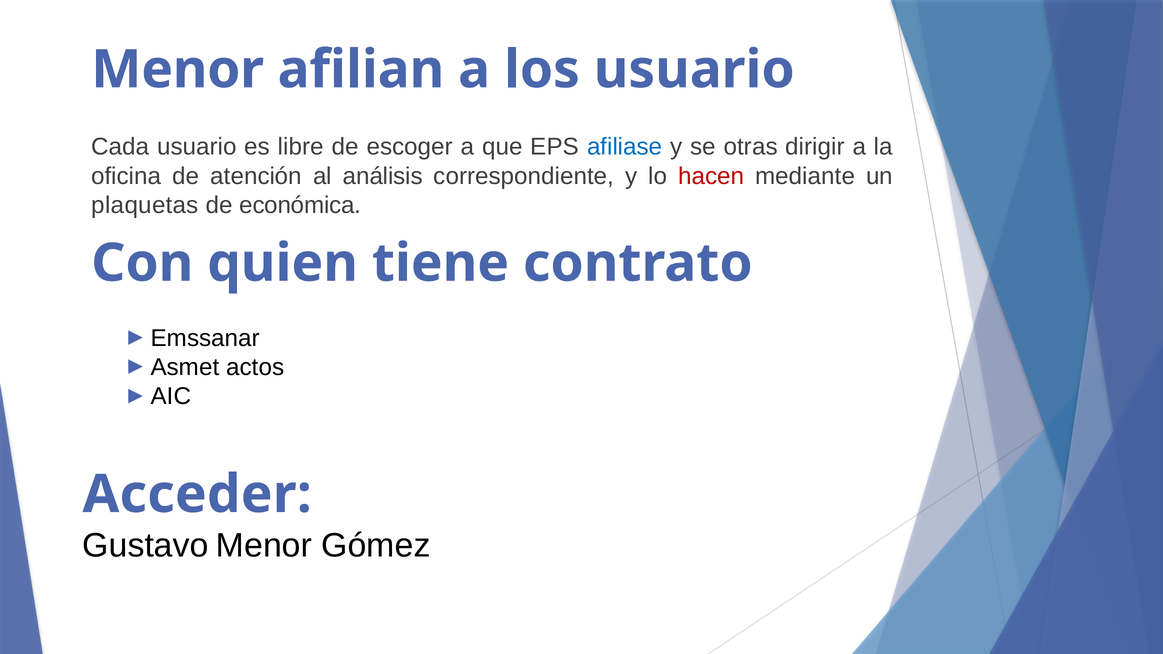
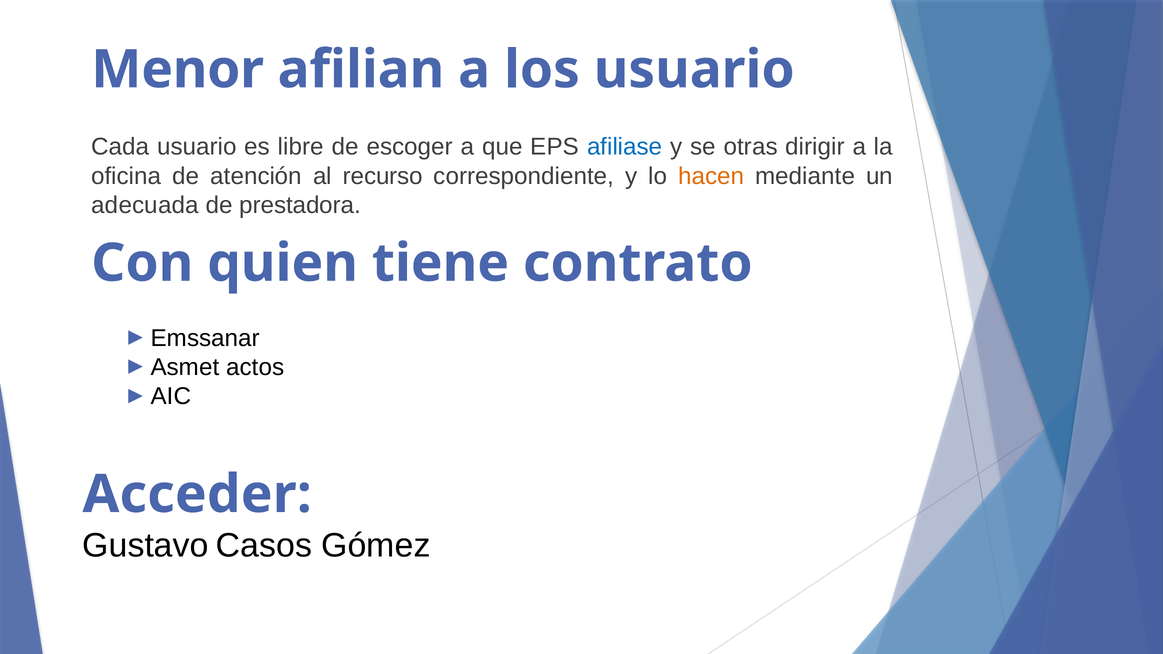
análisis: análisis -> recurso (383, 176)
hacen colour: red -> orange (711, 176)
plaquetas: plaquetas -> adecuada (145, 205)
económica: económica -> prestadora (300, 205)
Gustavo Menor: Menor -> Casos (264, 545)
